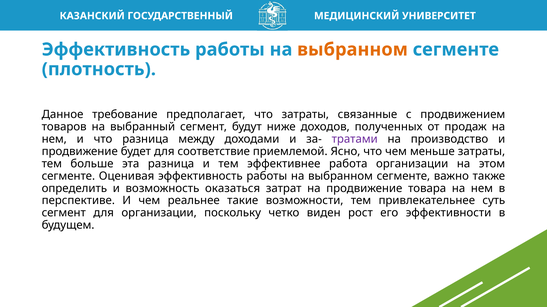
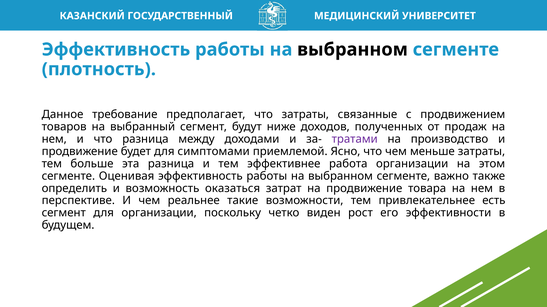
выбранном colour: orange -> black (353, 50)
соответствие: соответствие -> симптомами (214, 152)
суть: суть -> есть (494, 201)
